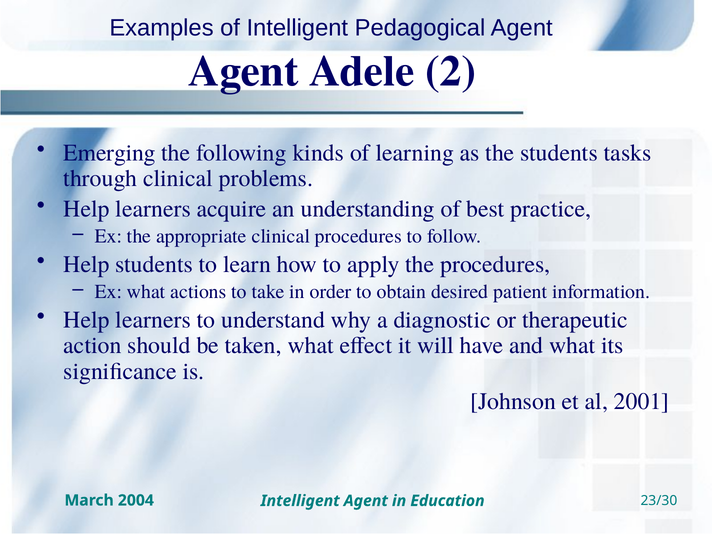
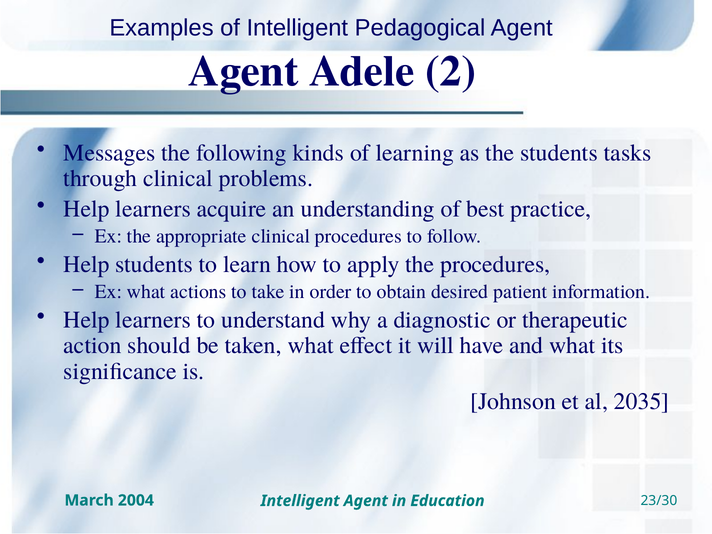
Emerging: Emerging -> Messages (109, 153)
2001: 2001 -> 2035 (642, 402)
